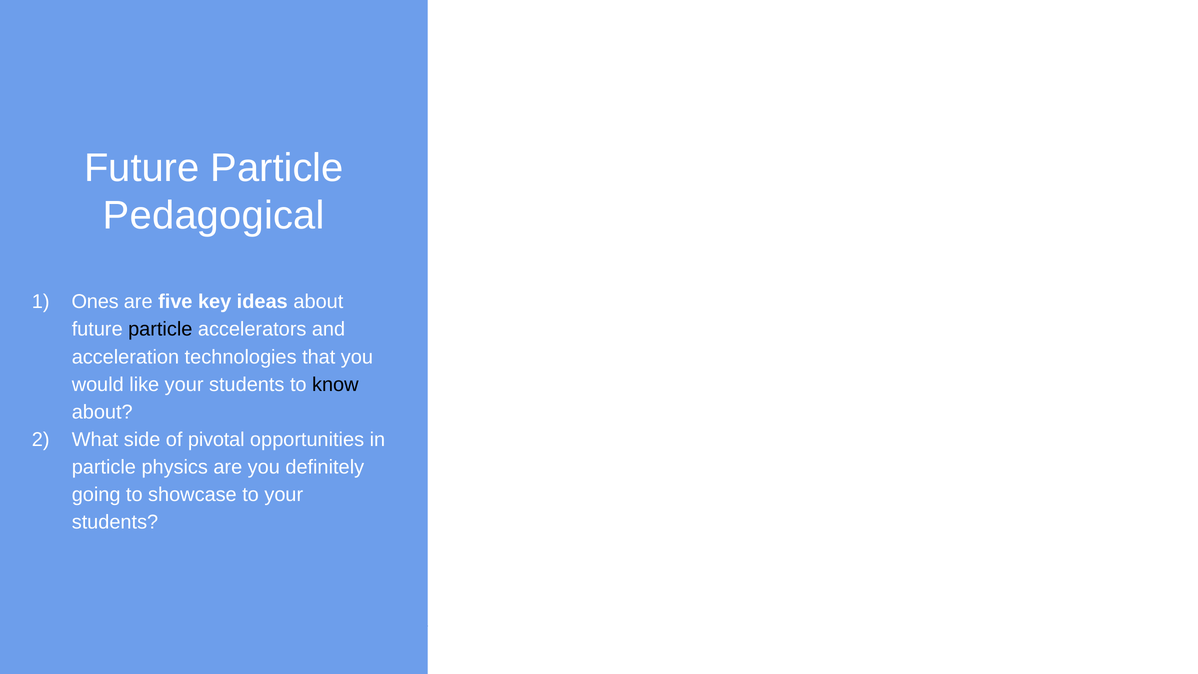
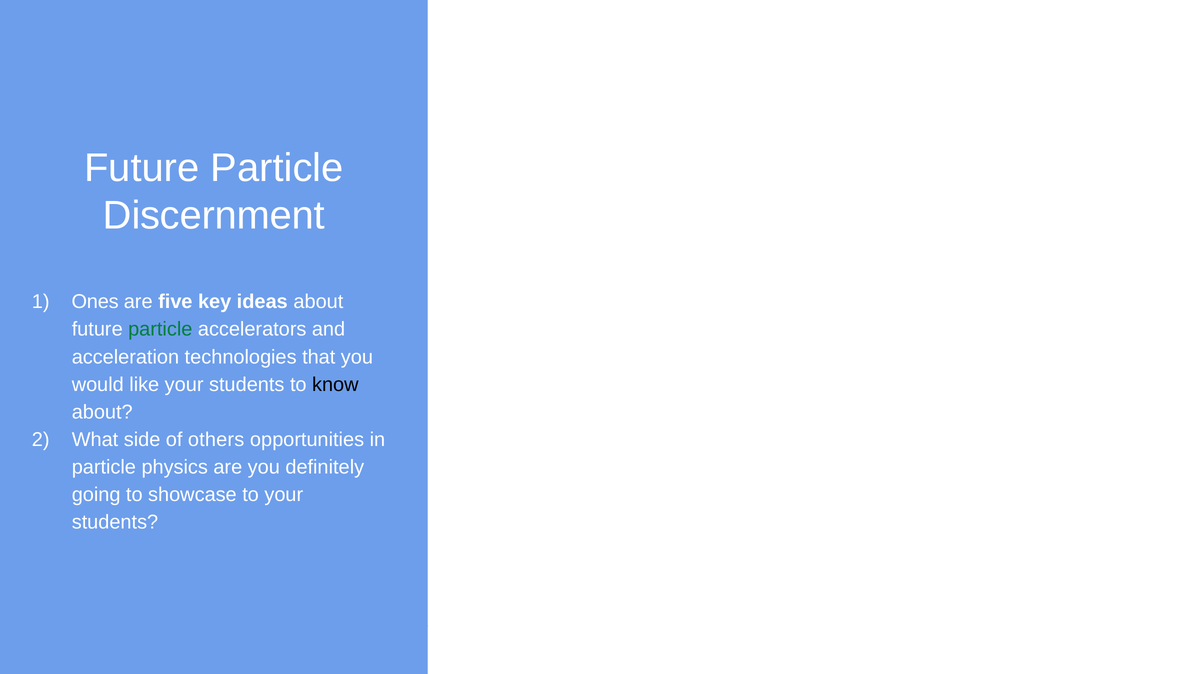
Pedagogical: Pedagogical -> Discernment (214, 216)
particle colour: black -> green (160, 329)
pivotal: pivotal -> others (216, 440)
